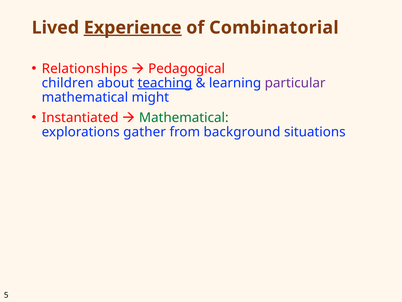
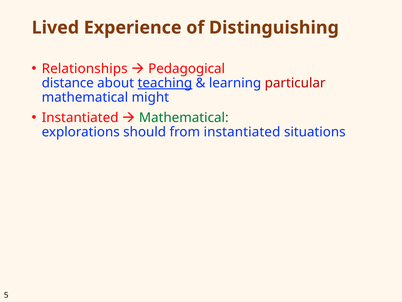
Experience underline: present -> none (133, 28)
Combinatorial: Combinatorial -> Distinguishing (274, 28)
children: children -> distance (68, 83)
particular colour: purple -> red (295, 83)
gather: gather -> should (145, 132)
from background: background -> instantiated (242, 132)
